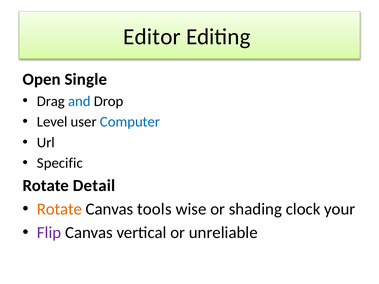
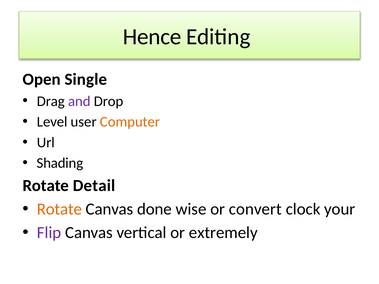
Editor: Editor -> Hence (152, 37)
and colour: blue -> purple (79, 101)
Computer colour: blue -> orange (130, 122)
Specific: Specific -> Shading (60, 163)
tools: tools -> done (154, 209)
shading: shading -> convert (255, 209)
unreliable: unreliable -> extremely (223, 233)
